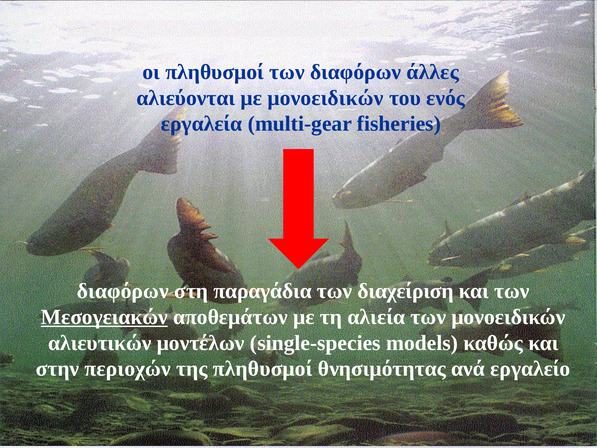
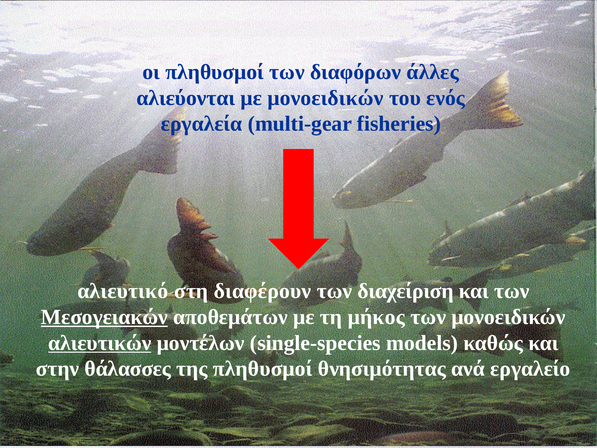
διαφόρων: διαφόρων -> αλιευτικό (123, 291)
παραγάδια: παραγάδια -> διαφέρουν (262, 291)
αλιεία: αλιεία -> μήκος (376, 317)
αλιευτικών underline: none -> present (100, 343)
περιοχών: περιοχών -> θάλασσες (128, 369)
